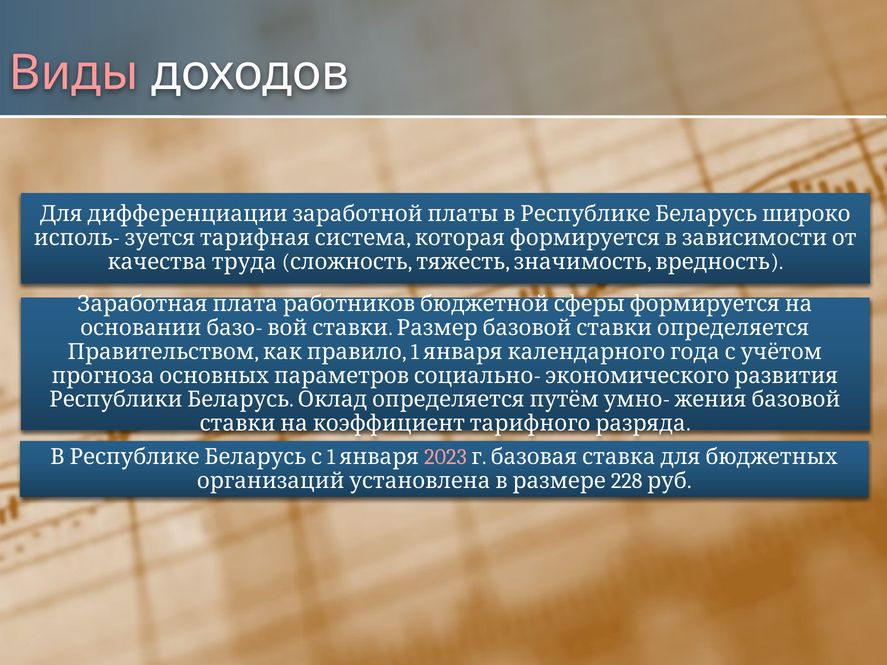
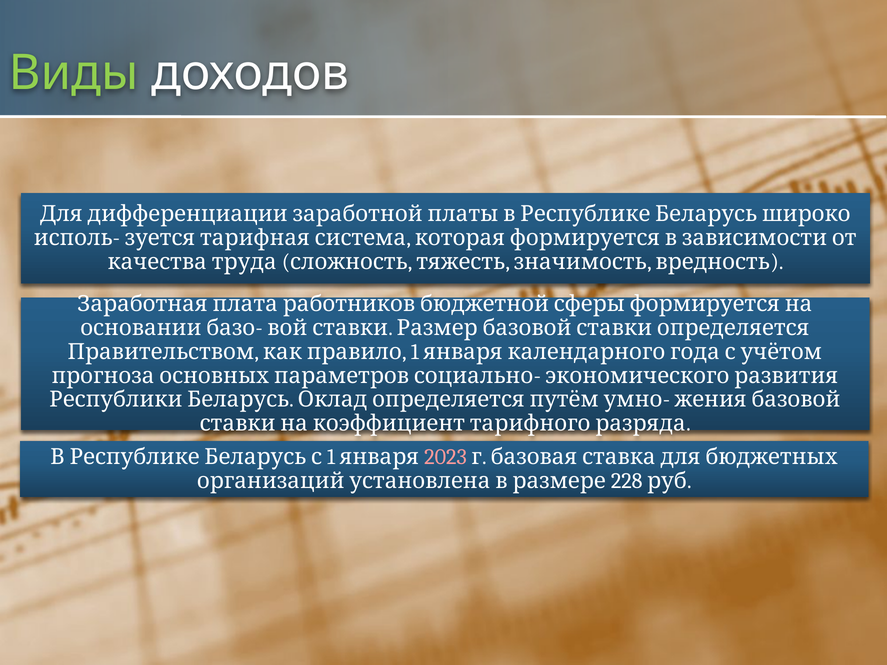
Виды colour: pink -> light green (74, 73)
